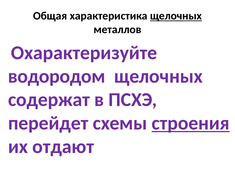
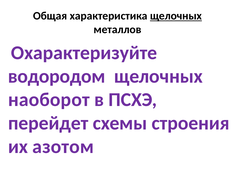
содержат: содержат -> наоборот (49, 100)
строения underline: present -> none (191, 123)
отдают: отдают -> азотом (63, 147)
